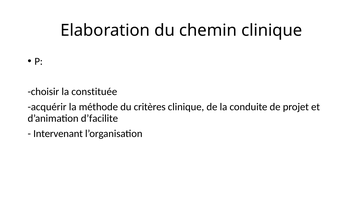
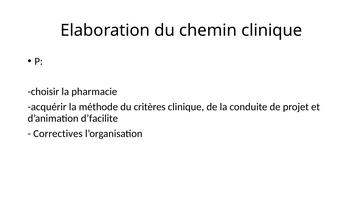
constituée: constituée -> pharmacie (94, 92)
Intervenant: Intervenant -> Correctives (58, 134)
